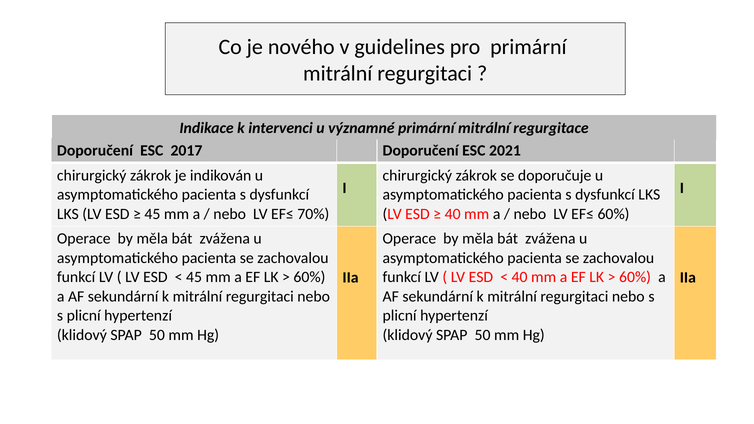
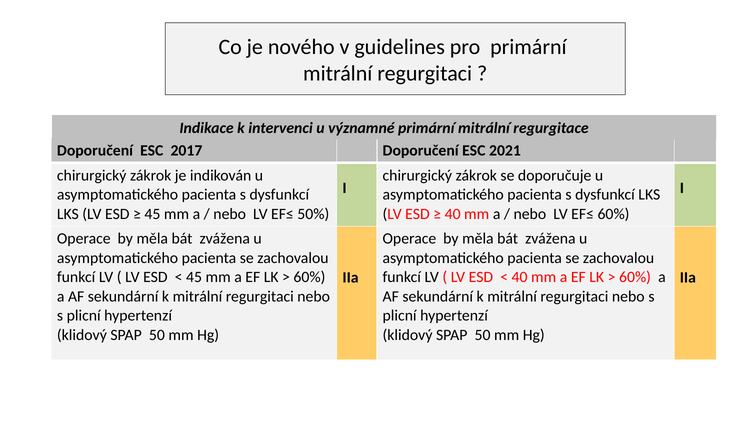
70%: 70% -> 50% (313, 214)
